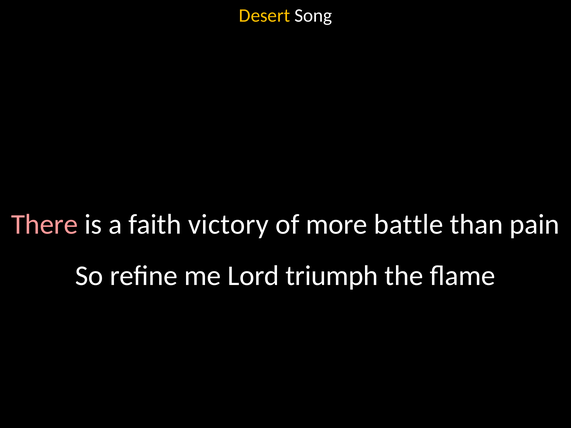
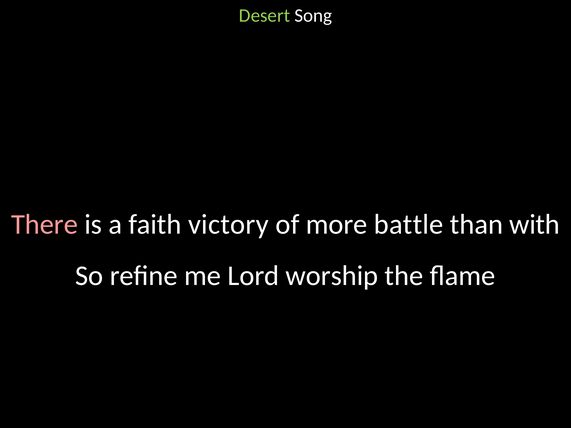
Desert colour: yellow -> light green (265, 16)
pain: pain -> with (535, 225)
triumph: triumph -> worship (332, 276)
